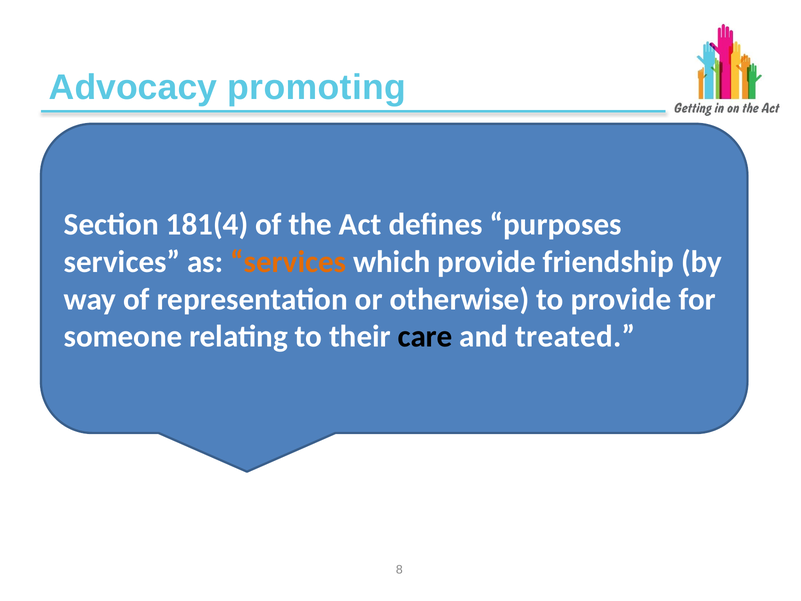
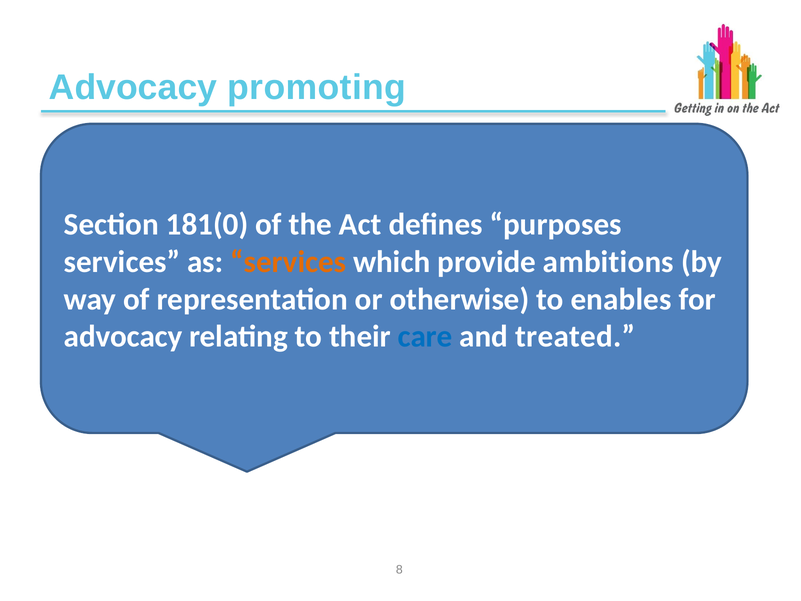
181(4: 181(4 -> 181(0 (207, 224)
friendship: friendship -> ambitions (608, 262)
to provide: provide -> enables (621, 299)
someone: someone -> advocacy (123, 337)
care colour: black -> blue (425, 337)
